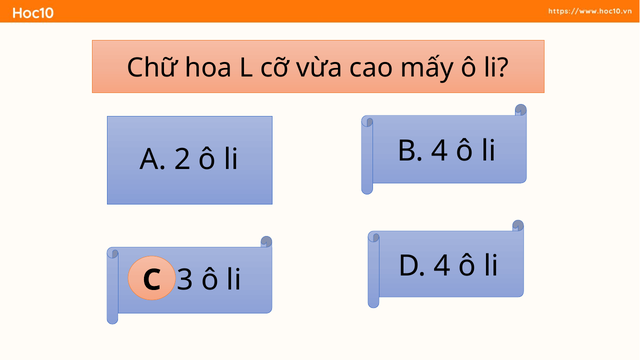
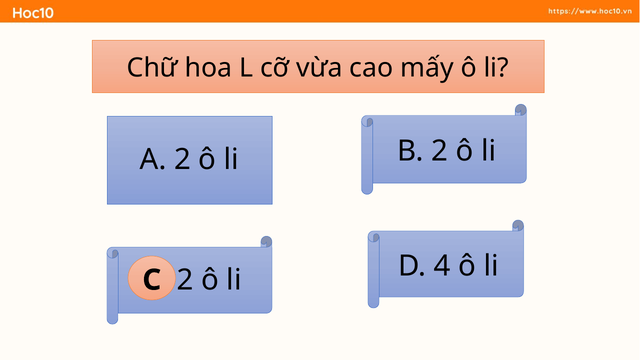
B 4: 4 -> 2 (440, 151)
3: 3 -> 2 (185, 280)
